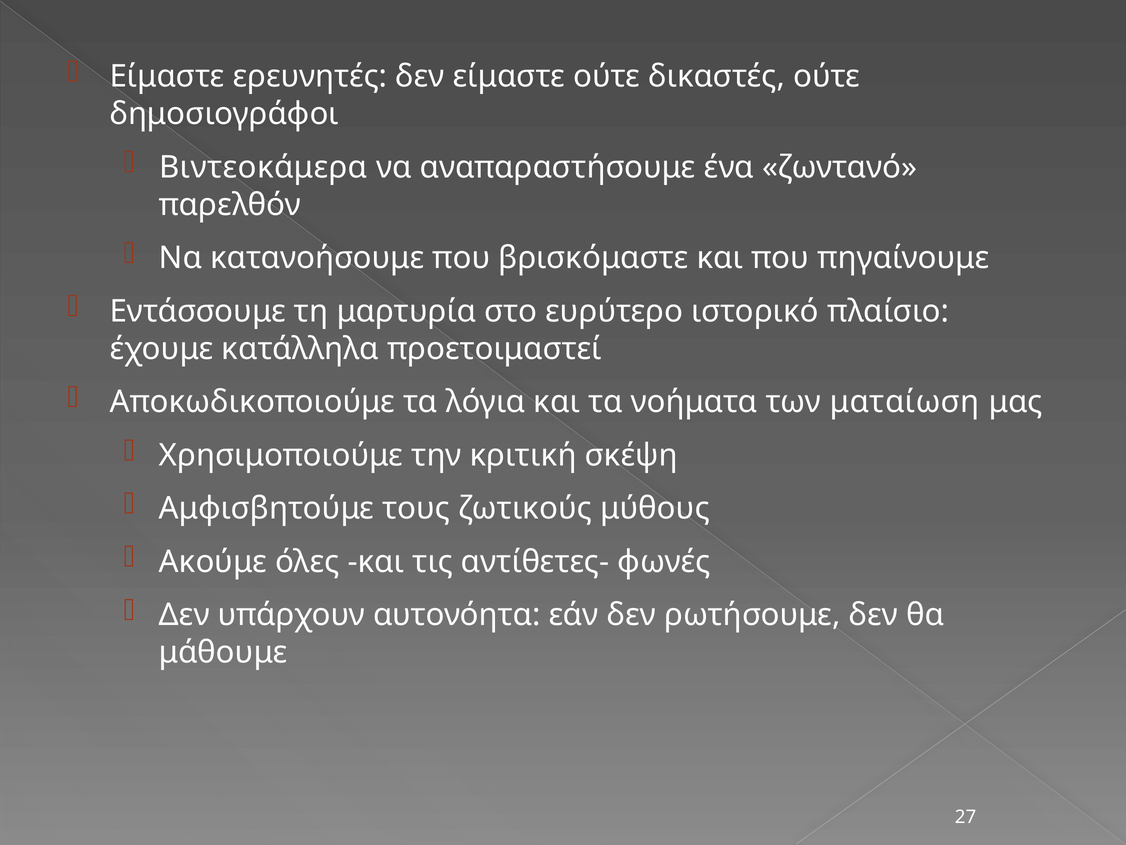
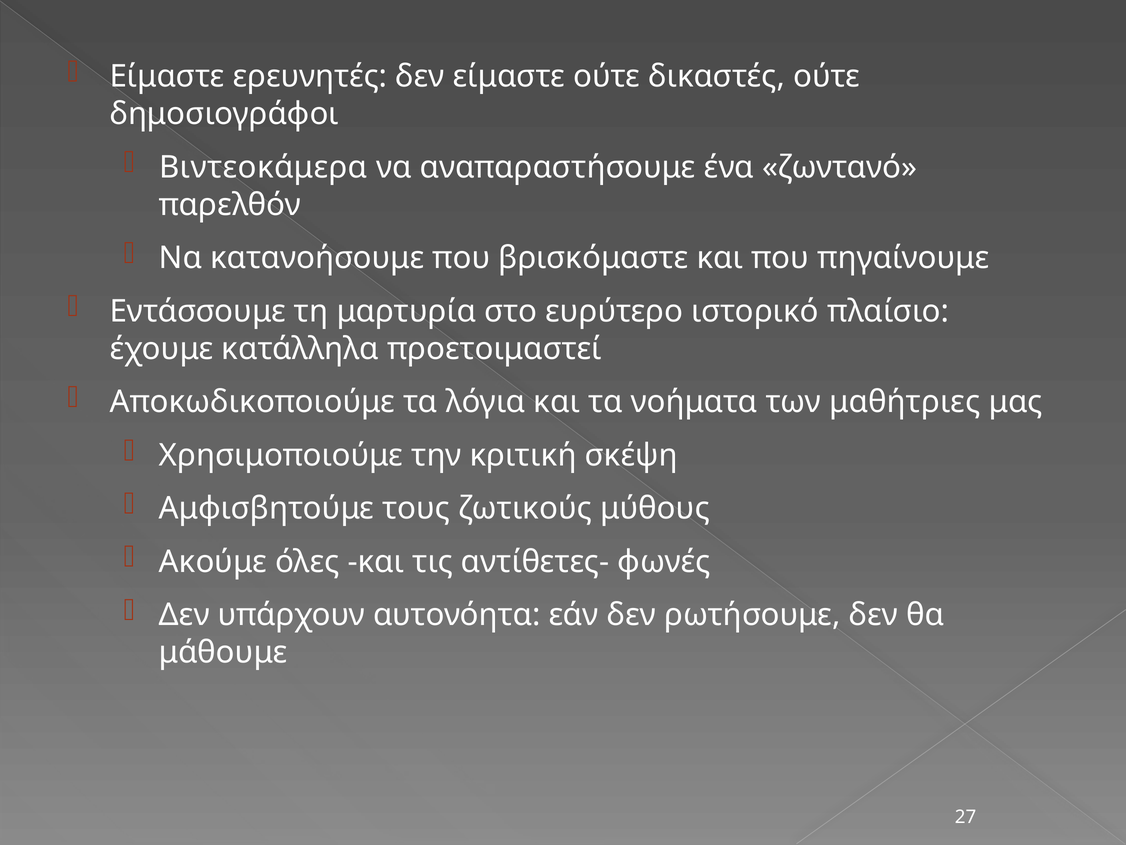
ματαίωση: ματαίωση -> μαθήτριες (905, 402)
